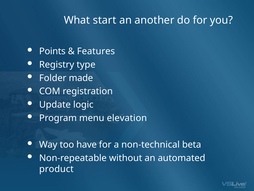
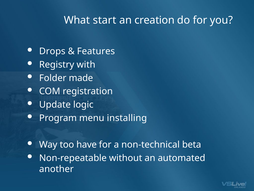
another: another -> creation (155, 20)
Points: Points -> Drops (52, 51)
type: type -> with (86, 64)
elevation: elevation -> installing (127, 118)
product: product -> another (56, 169)
